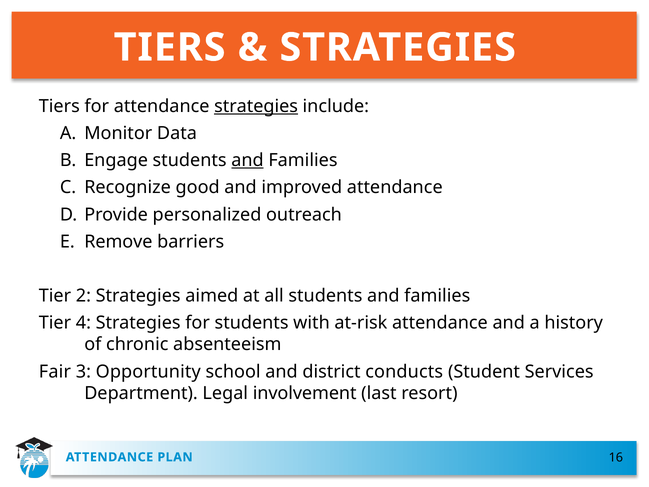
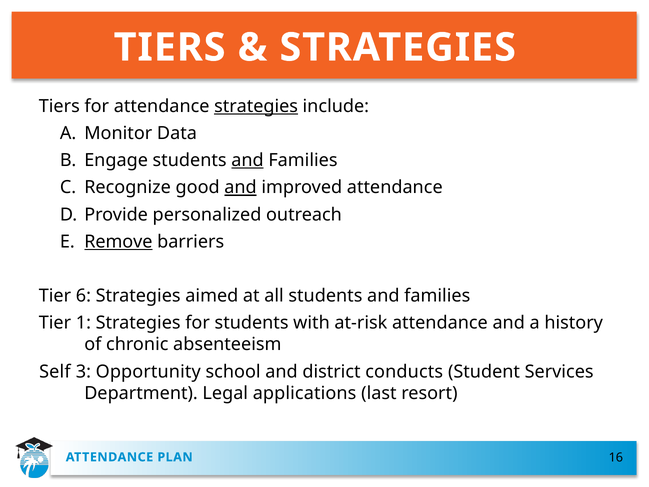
and underline: none -> present (241, 187)
Remove underline: none -> present (118, 242)
2: 2 -> 6 (83, 296)
4: 4 -> 1 (83, 323)
Fair: Fair -> Self (55, 371)
involvement: involvement -> applications (305, 393)
